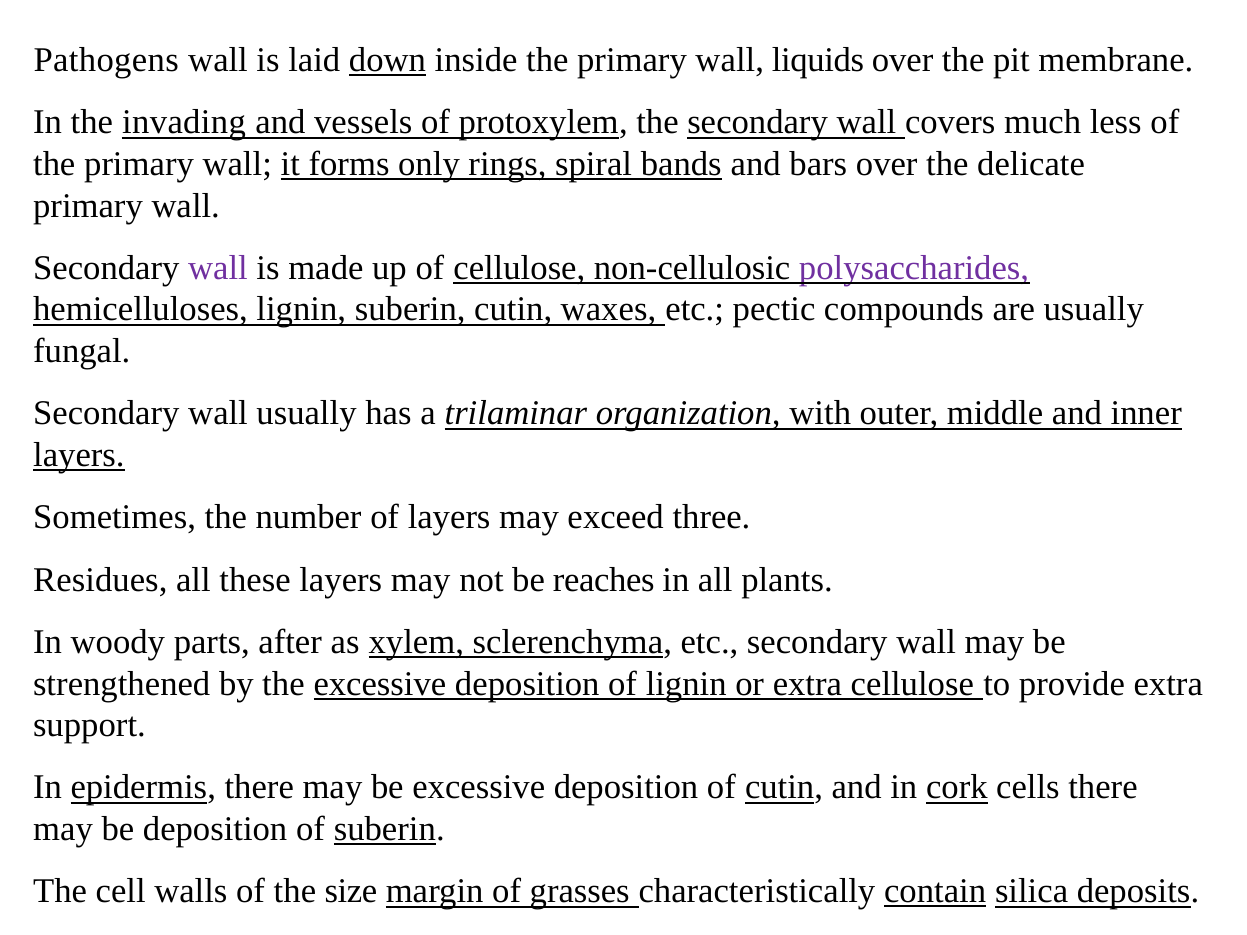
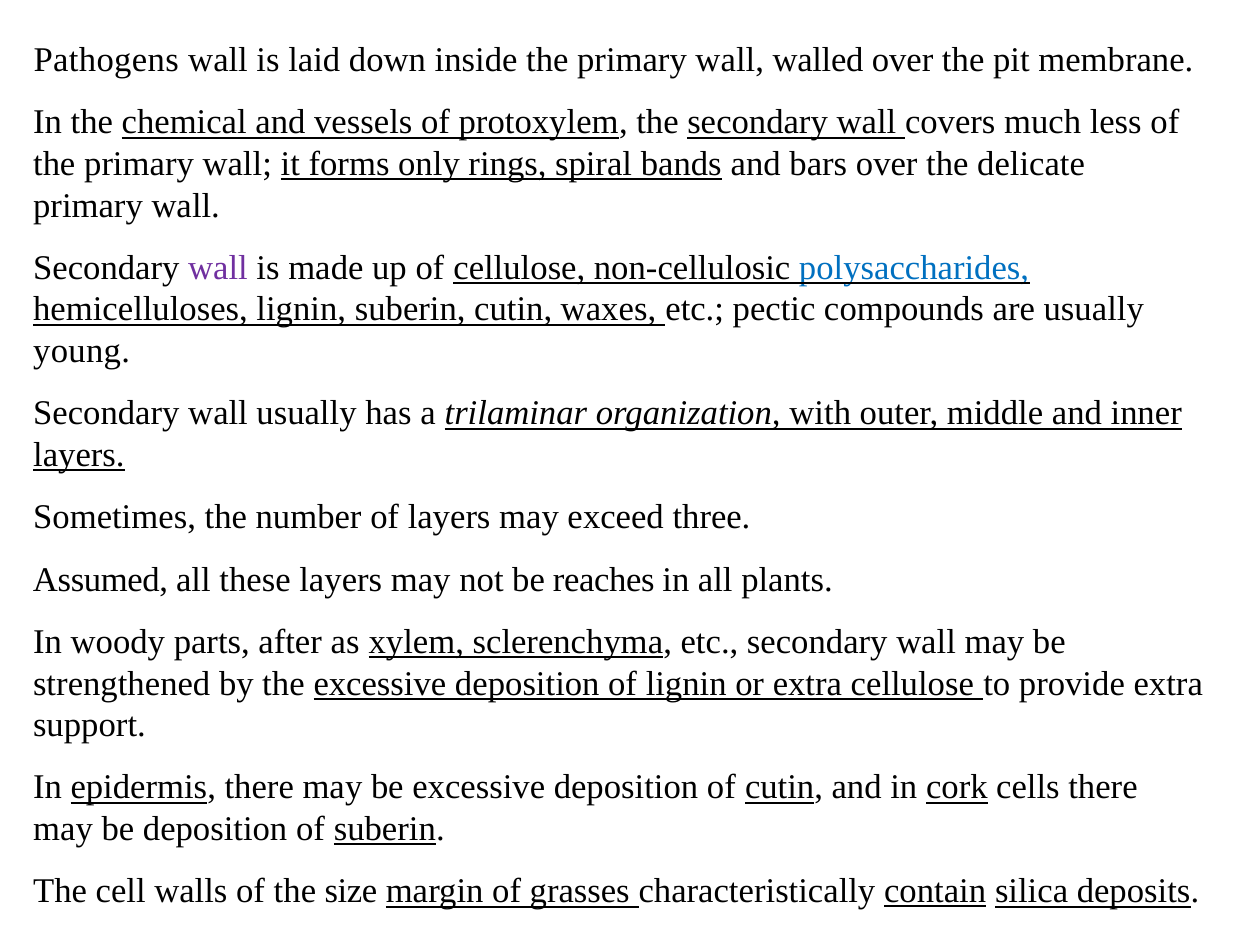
down underline: present -> none (387, 60)
liquids: liquids -> walled (818, 60)
invading: invading -> chemical (184, 123)
polysaccharides colour: purple -> blue (914, 268)
fungal: fungal -> young (82, 351)
Residues: Residues -> Assumed (101, 580)
